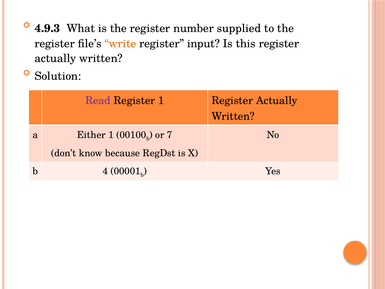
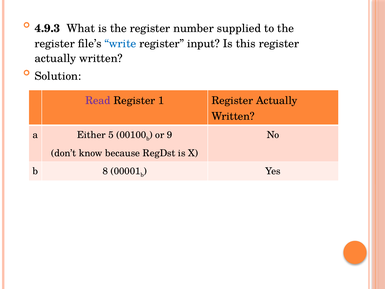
write colour: orange -> blue (120, 44)
Either 1: 1 -> 5 (111, 135)
7: 7 -> 9 (170, 135)
4: 4 -> 8 (105, 171)
